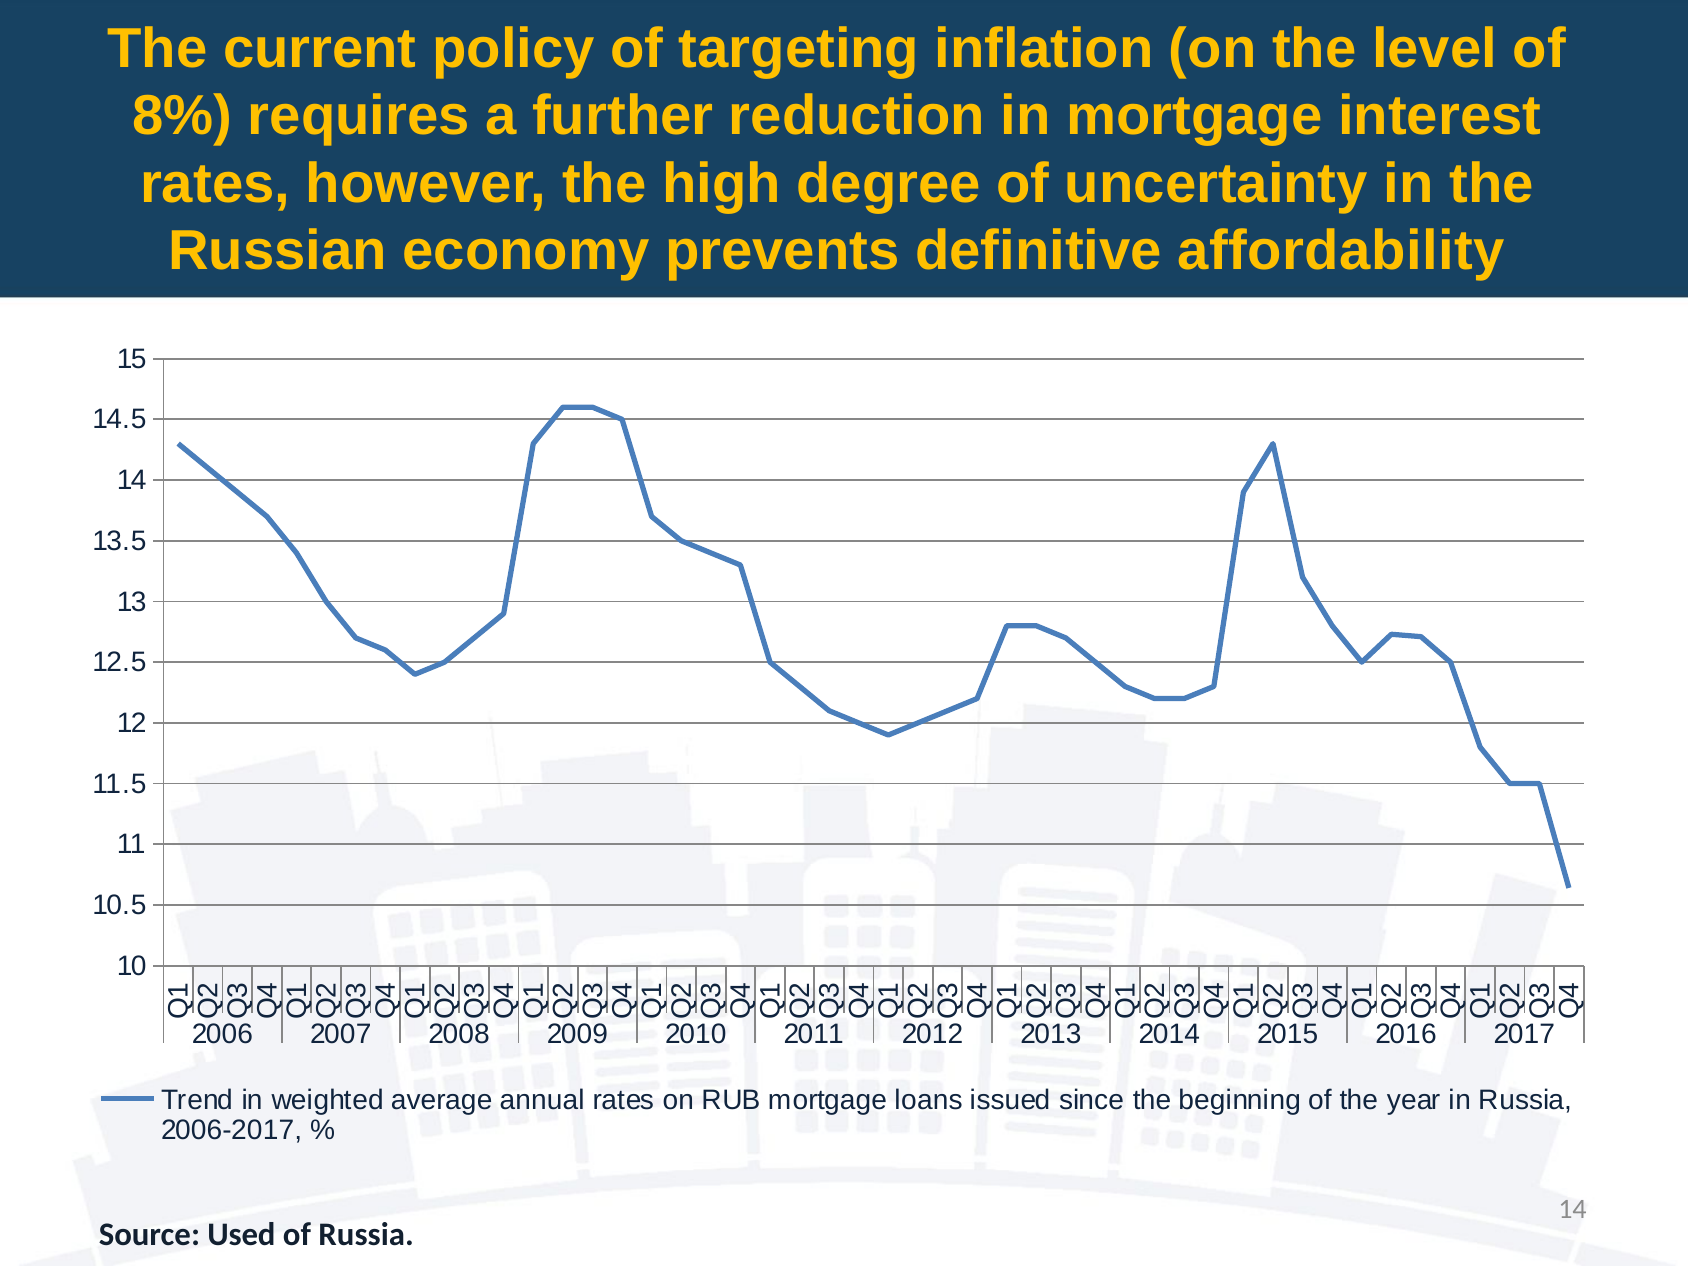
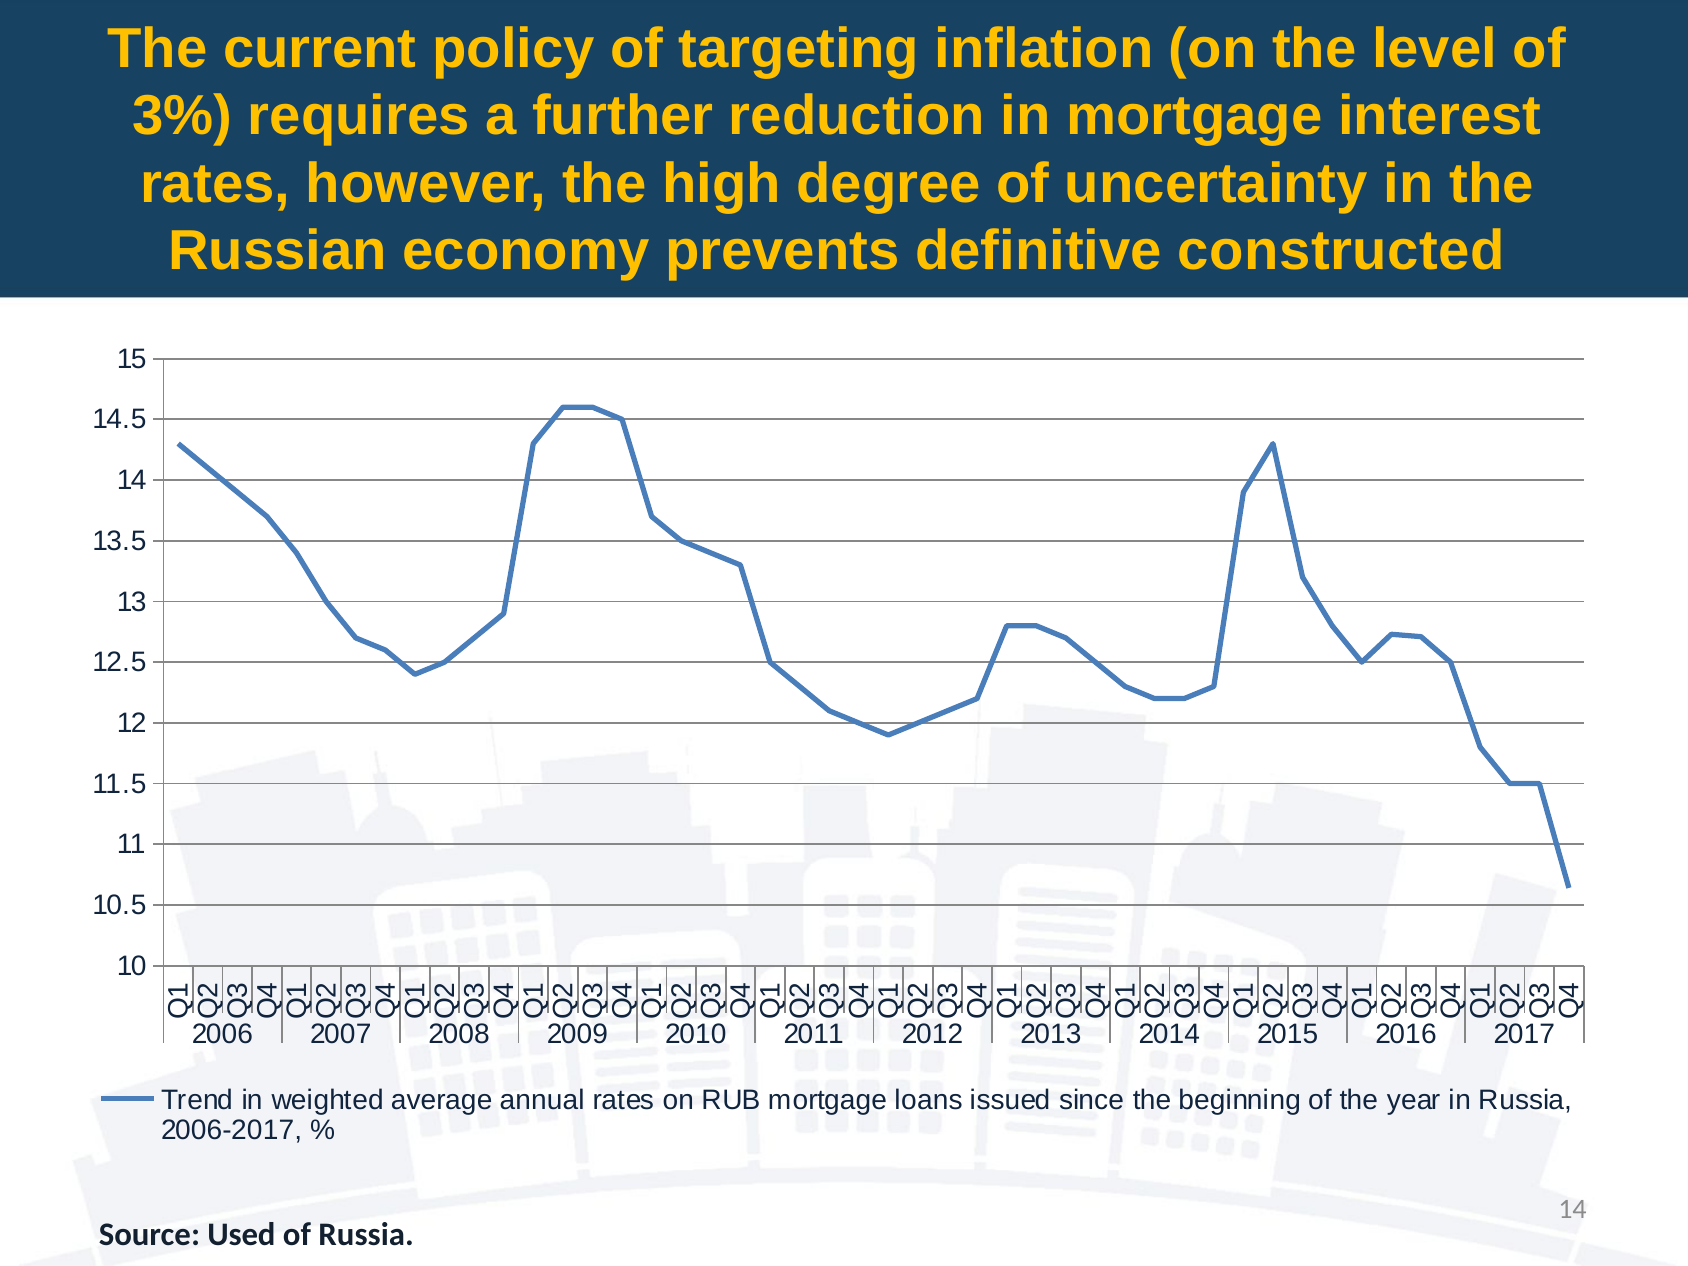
8%: 8% -> 3% (182, 116)
affordability: affordability -> constructed (1341, 251)
